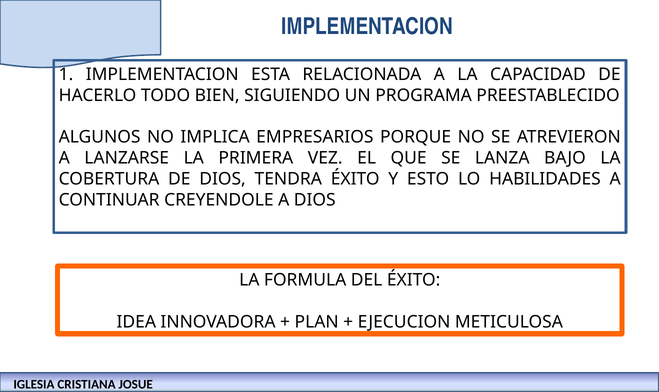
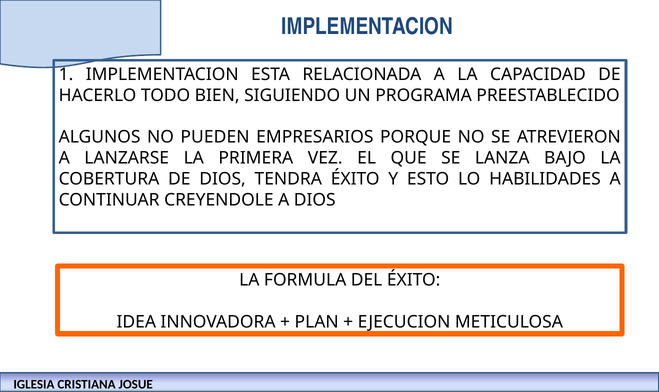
IMPLICA: IMPLICA -> PUEDEN (215, 137)
